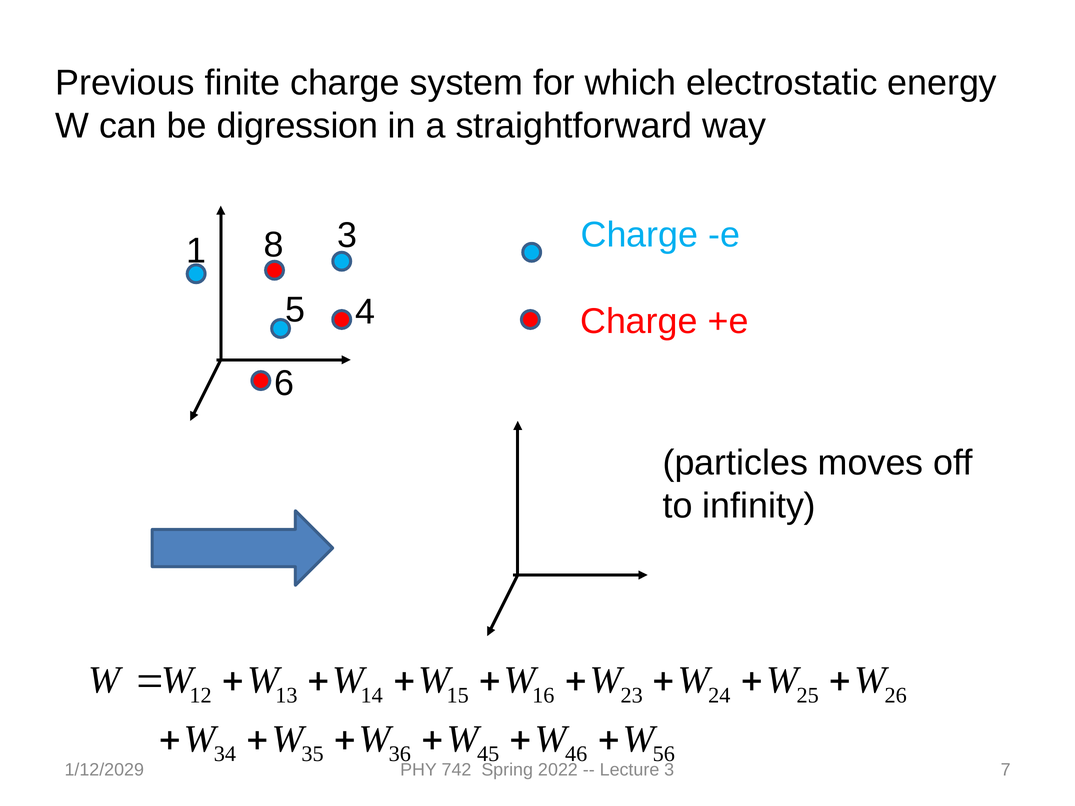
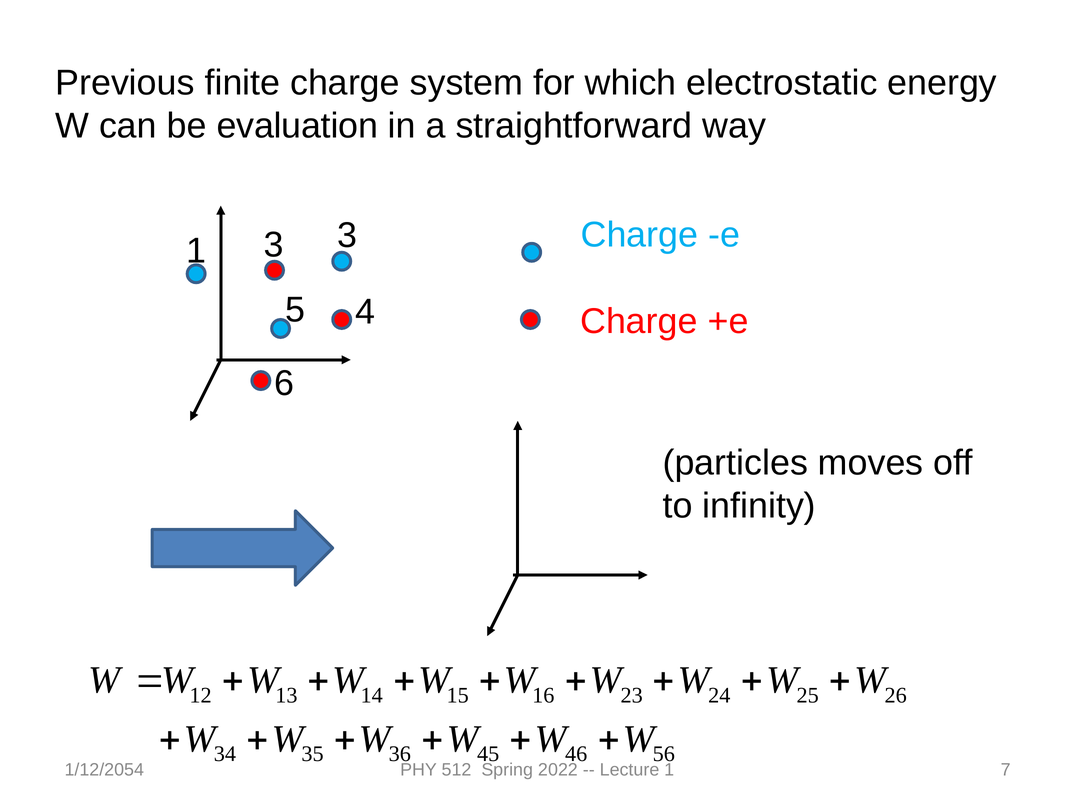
digression: digression -> evaluation (297, 126)
1 8: 8 -> 3 (274, 245)
1/12/2029: 1/12/2029 -> 1/12/2054 (104, 770)
742: 742 -> 512 (456, 770)
Lecture 3: 3 -> 1 (669, 770)
